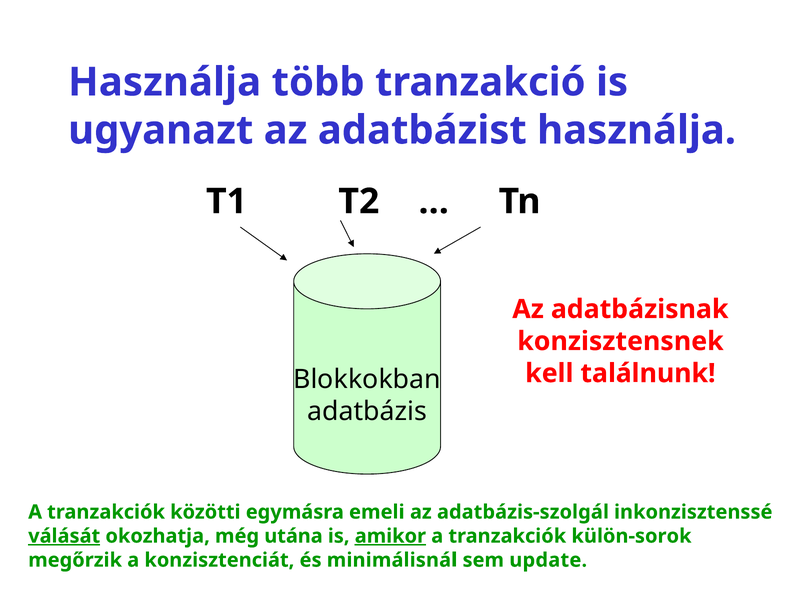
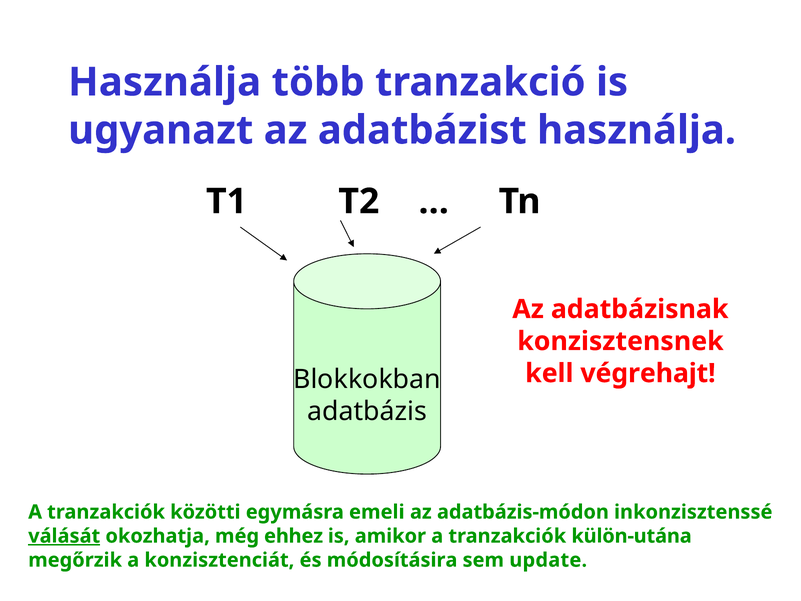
találnunk: találnunk -> végrehajt (648, 373)
adatbázis-szolgál: adatbázis-szolgál -> adatbázis-módon (523, 512)
utána: utána -> ehhez (294, 536)
amikor underline: present -> none (390, 536)
külön-sorok: külön-sorok -> külön-utána (632, 536)
minimálisnál: minimálisnál -> módosításira (392, 560)
